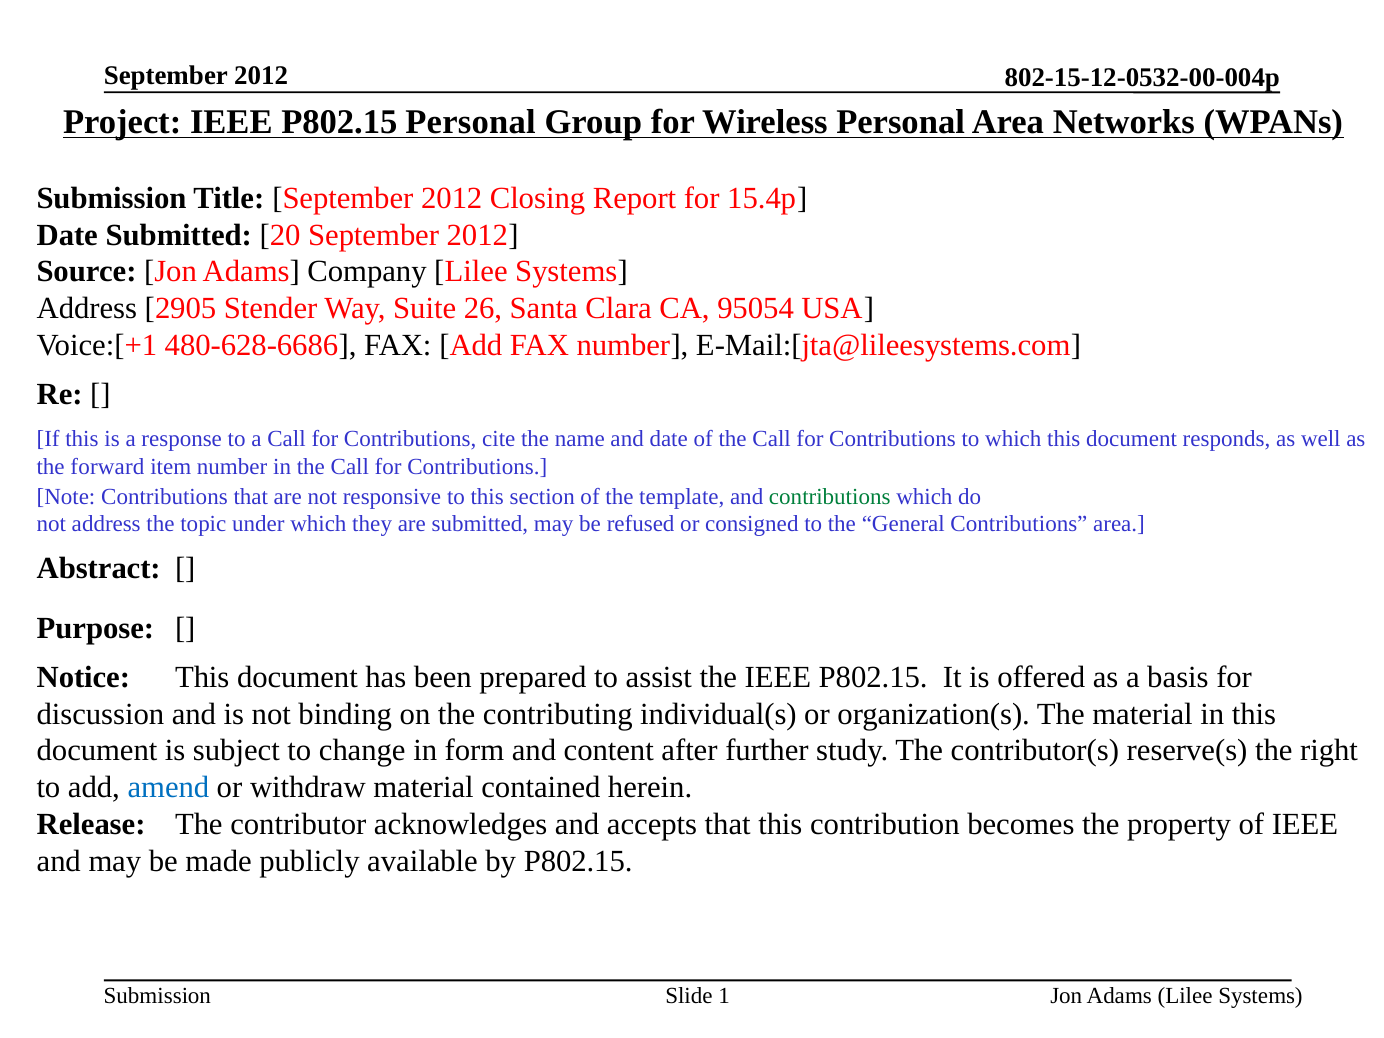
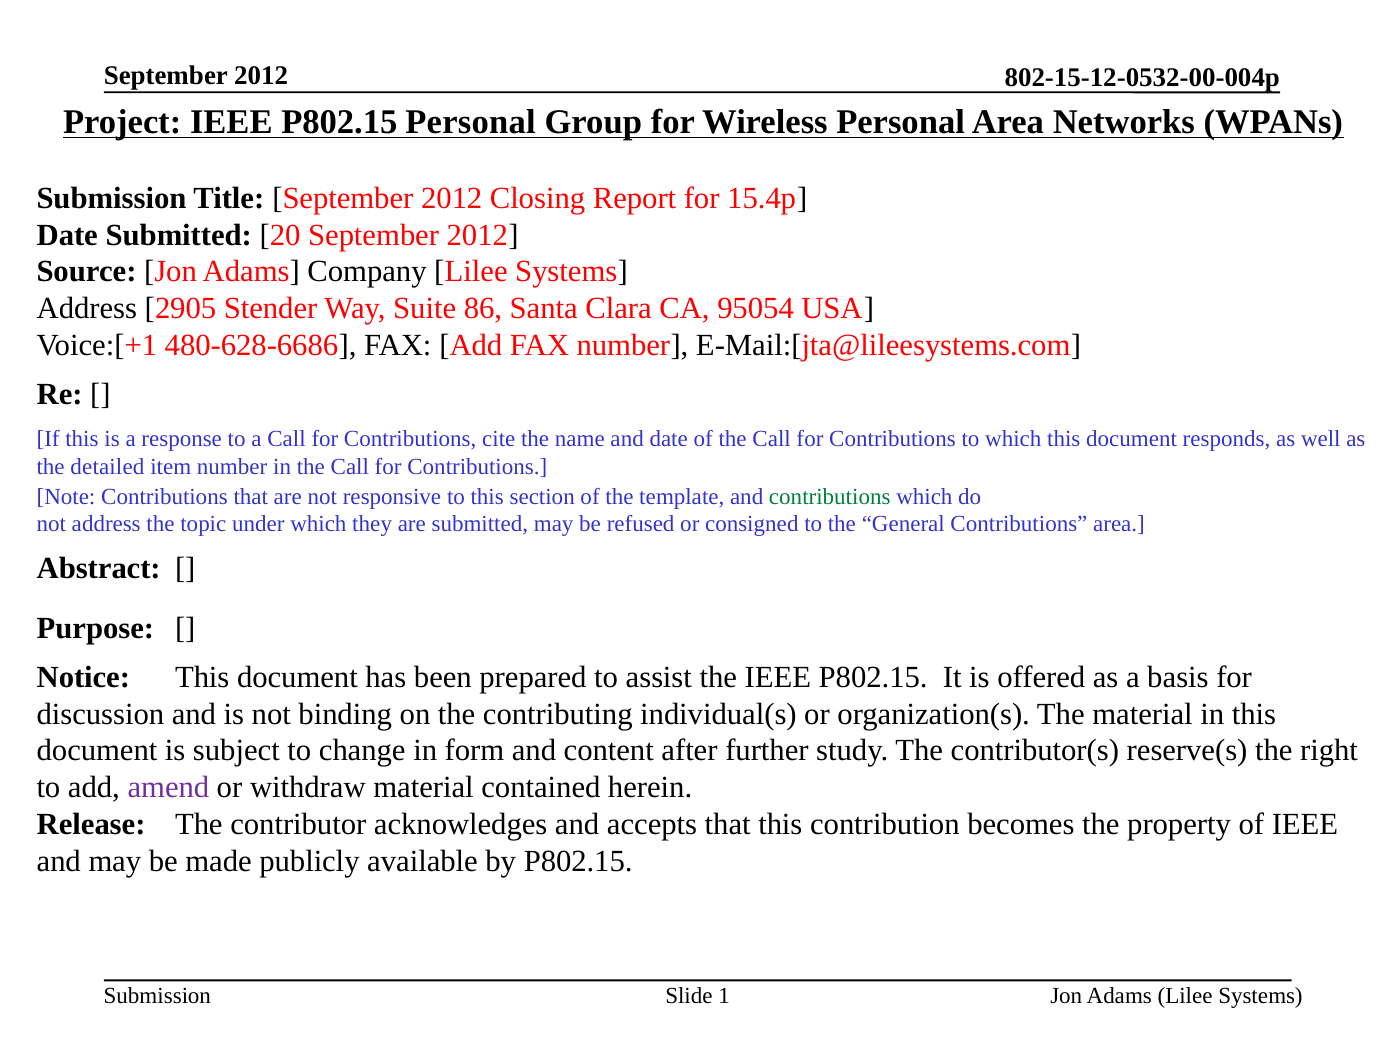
26: 26 -> 86 (483, 309)
forward: forward -> detailed (107, 467)
amend colour: blue -> purple (168, 788)
